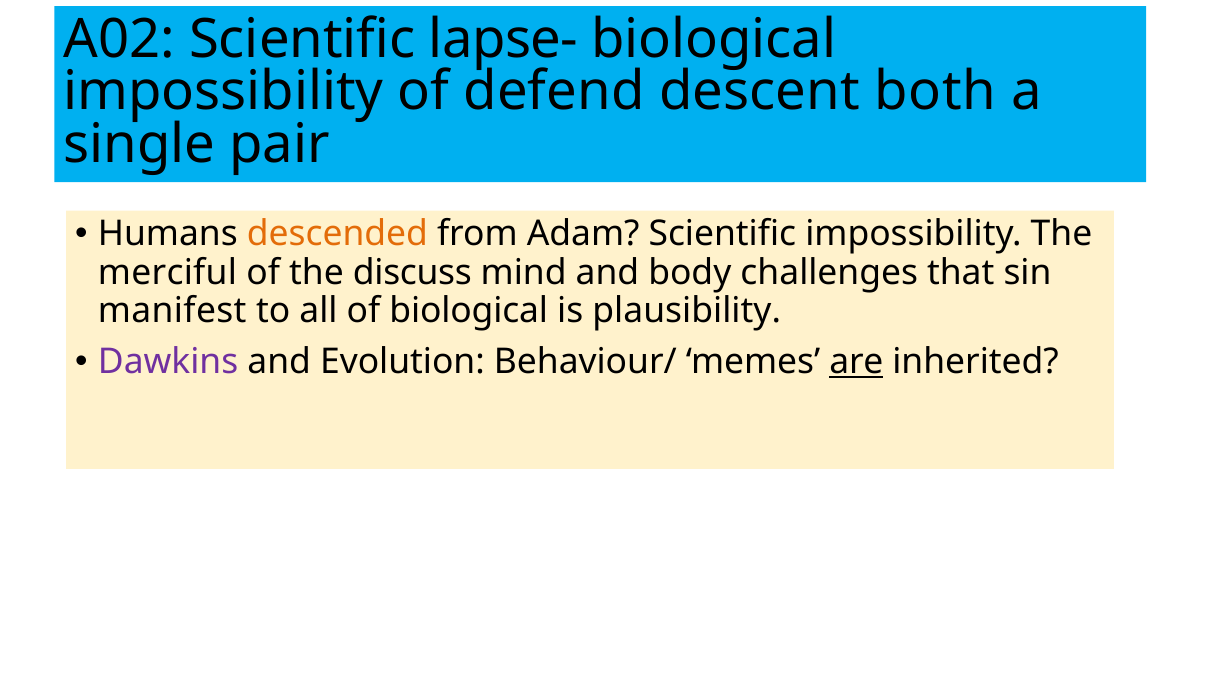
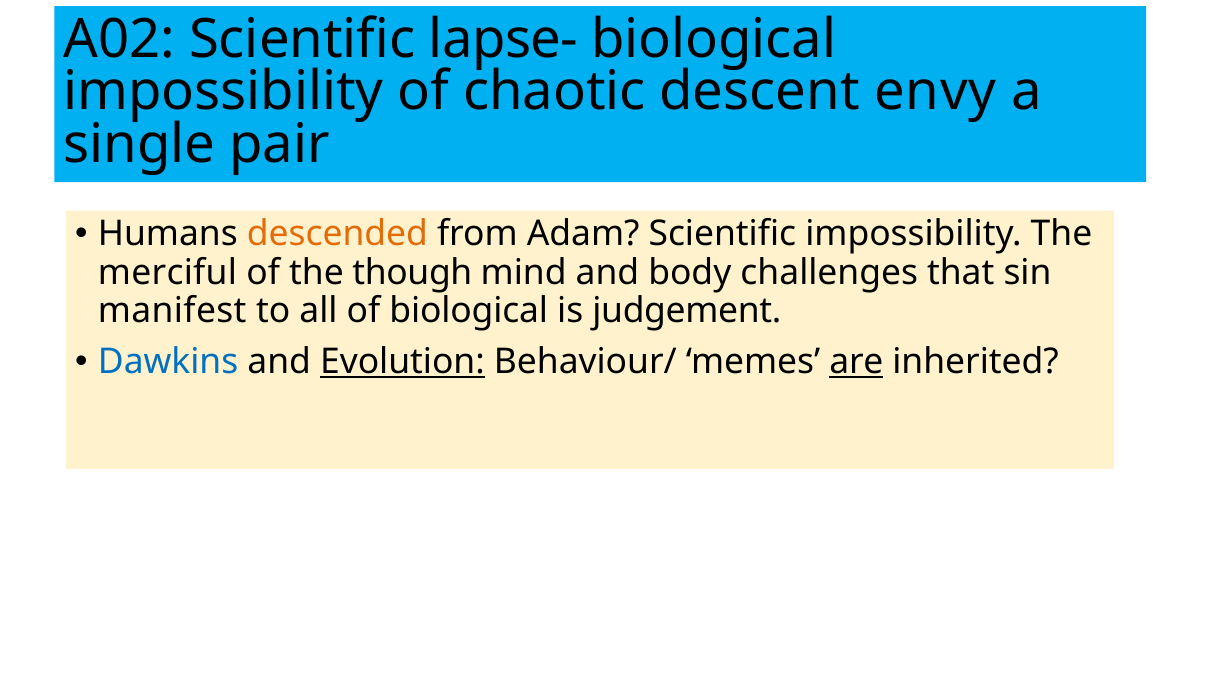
defend: defend -> chaotic (554, 92)
both: both -> envy (935, 92)
discuss: discuss -> though (412, 272)
plausibility: plausibility -> judgement (687, 311)
Dawkins colour: purple -> blue (168, 361)
Evolution underline: none -> present (402, 361)
